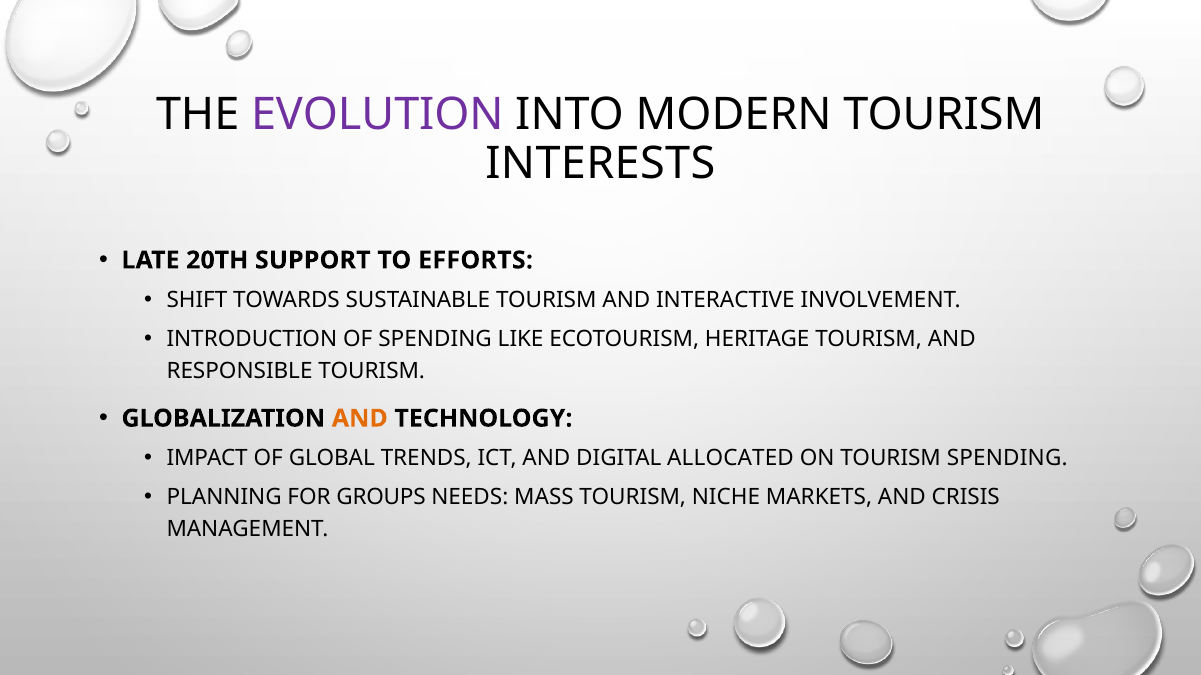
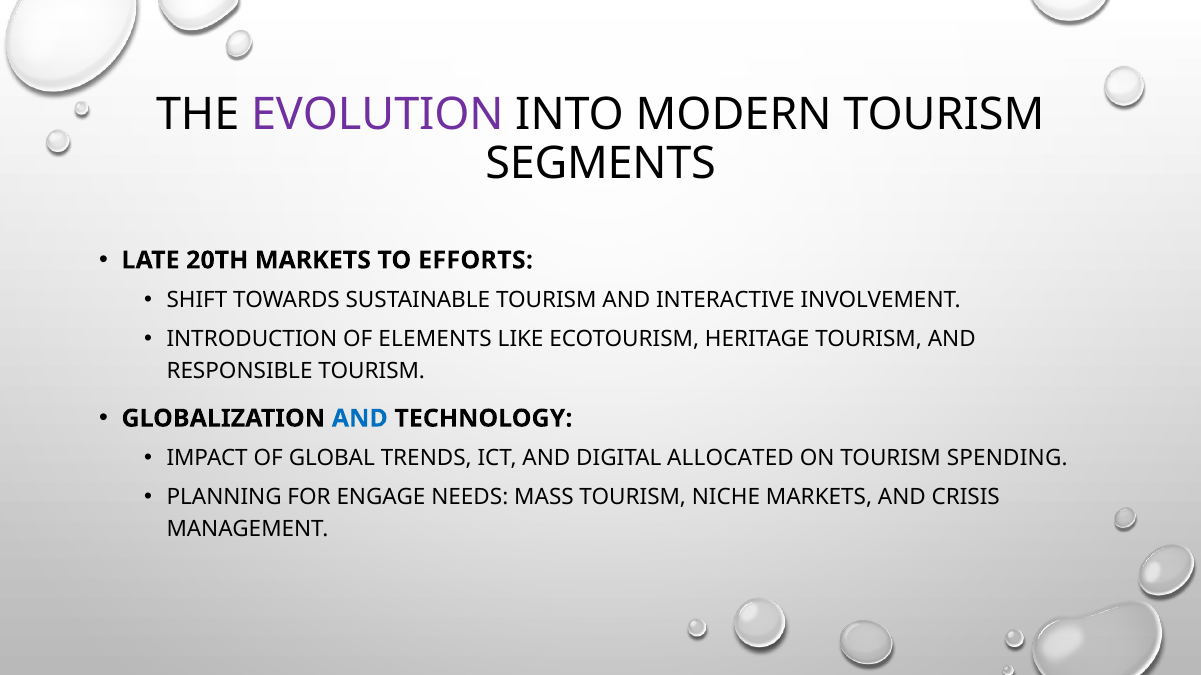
INTERESTS: INTERESTS -> SEGMENTS (601, 164)
20TH SUPPORT: SUPPORT -> MARKETS (313, 260)
OF SPENDING: SPENDING -> ELEMENTS (435, 339)
AND colour: orange -> blue (360, 419)
GROUPS: GROUPS -> ENGAGE (381, 497)
